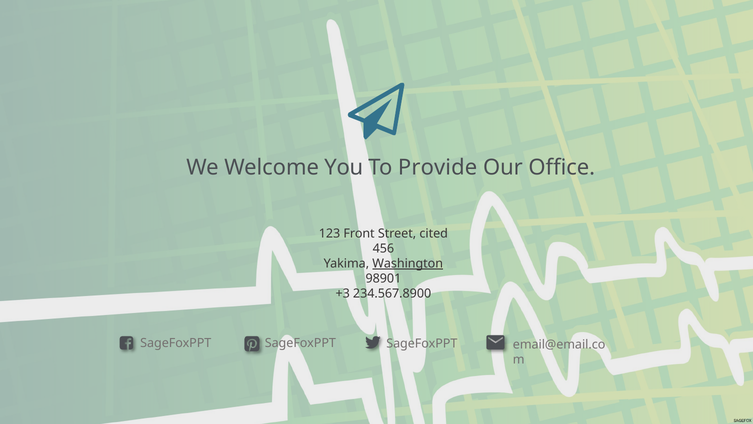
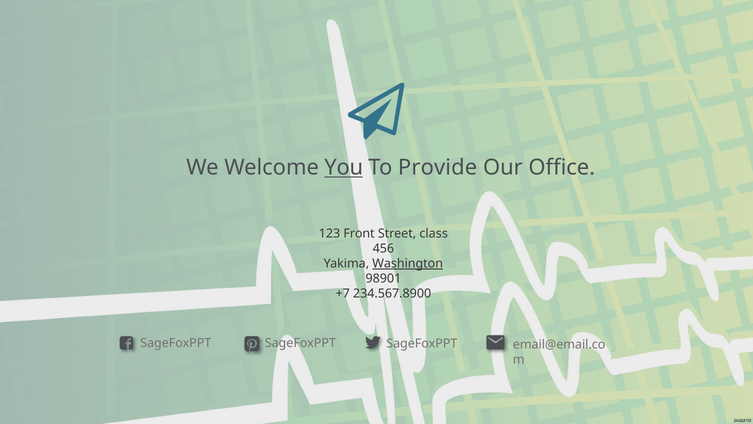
You underline: none -> present (344, 167)
cited: cited -> class (434, 233)
+3: +3 -> +7 (343, 293)
